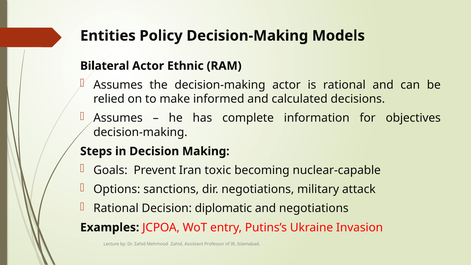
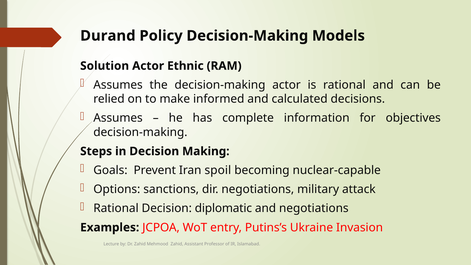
Entities: Entities -> Durand (108, 36)
Bilateral: Bilateral -> Solution (105, 66)
toxic: toxic -> spoil (218, 170)
